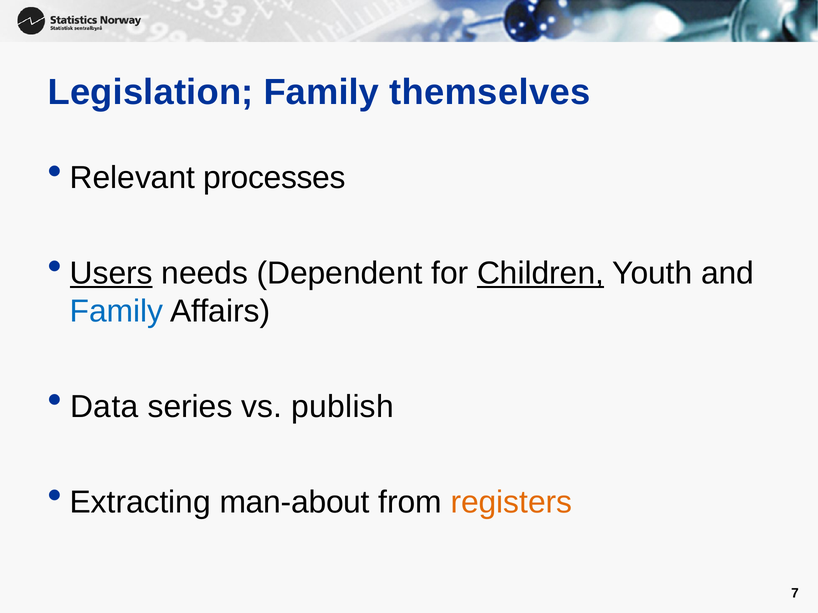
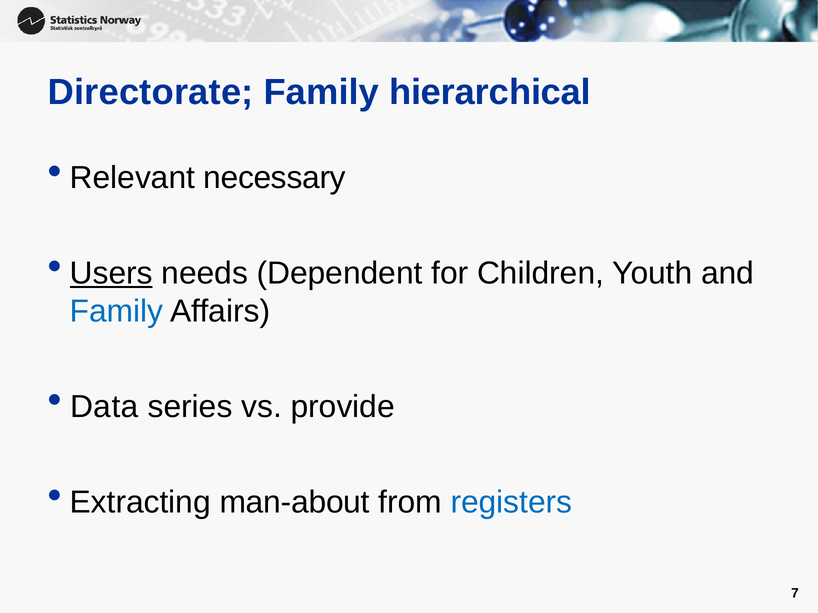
Legislation: Legislation -> Directorate (151, 93)
themselves: themselves -> hierarchical (490, 93)
processes: processes -> necessary (275, 178)
Children underline: present -> none (541, 274)
publish: publish -> provide (343, 407)
registers colour: orange -> blue (511, 503)
